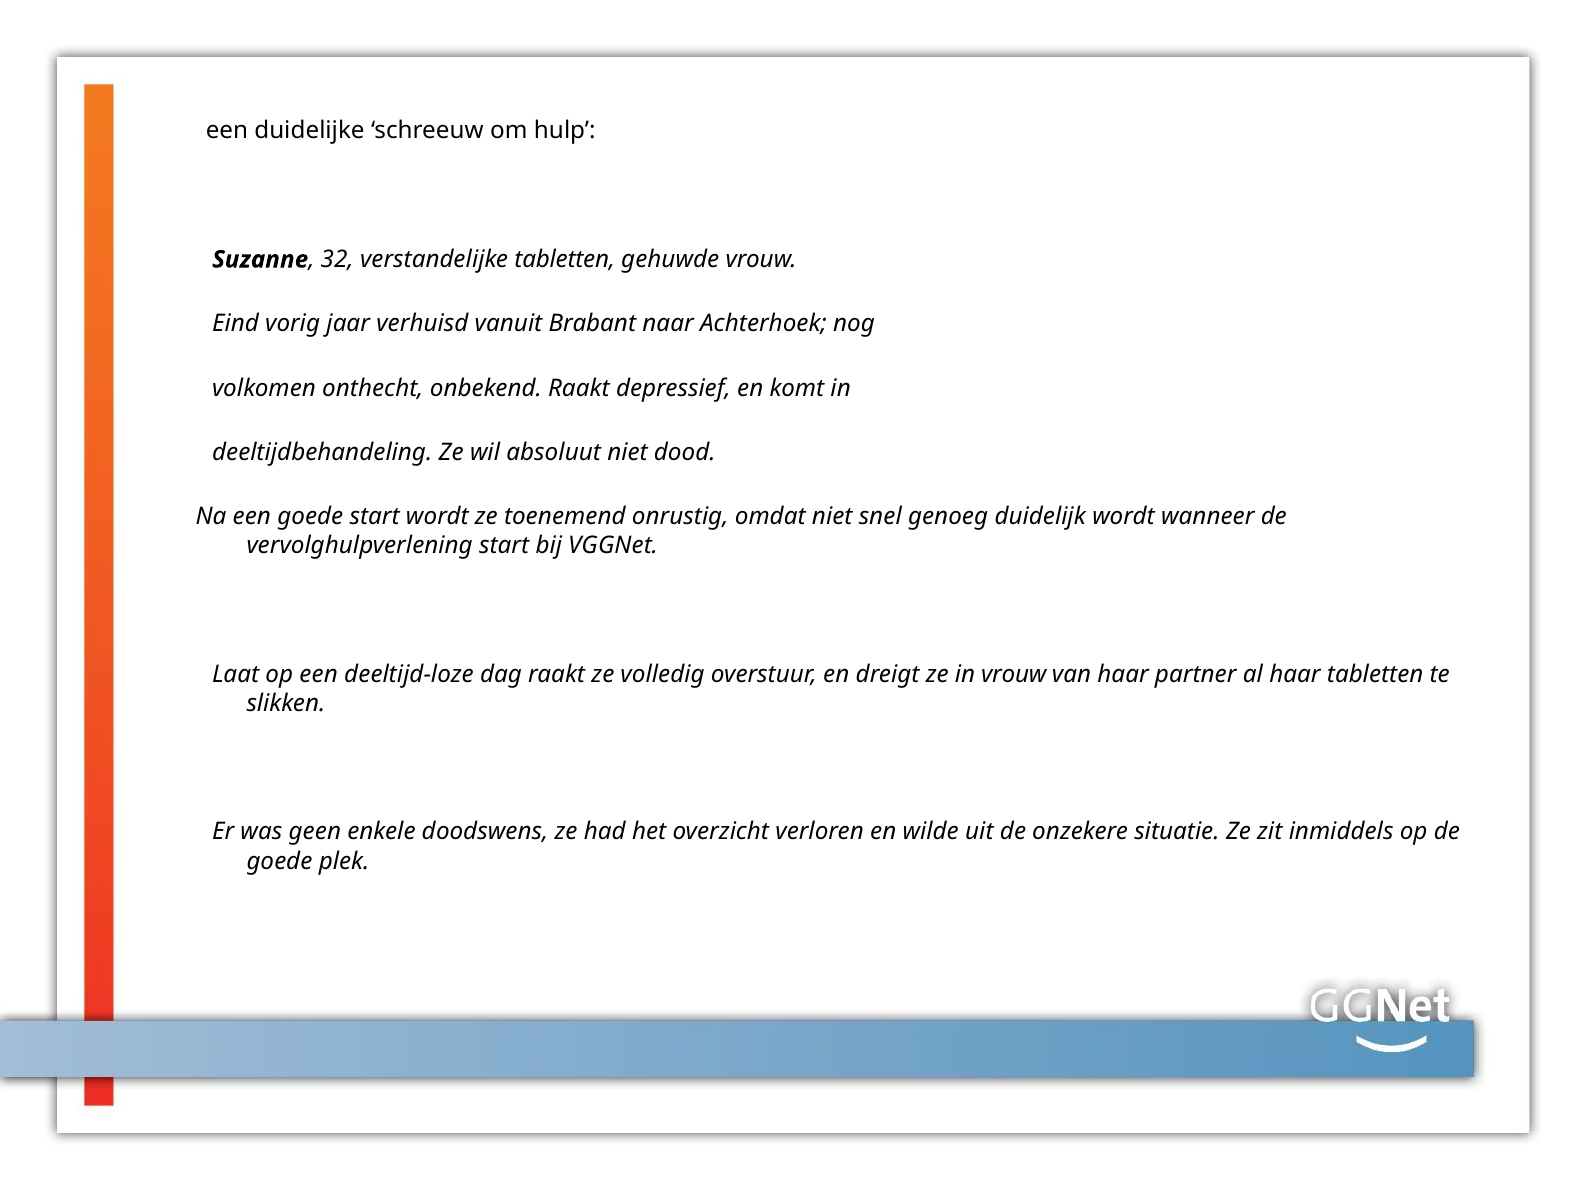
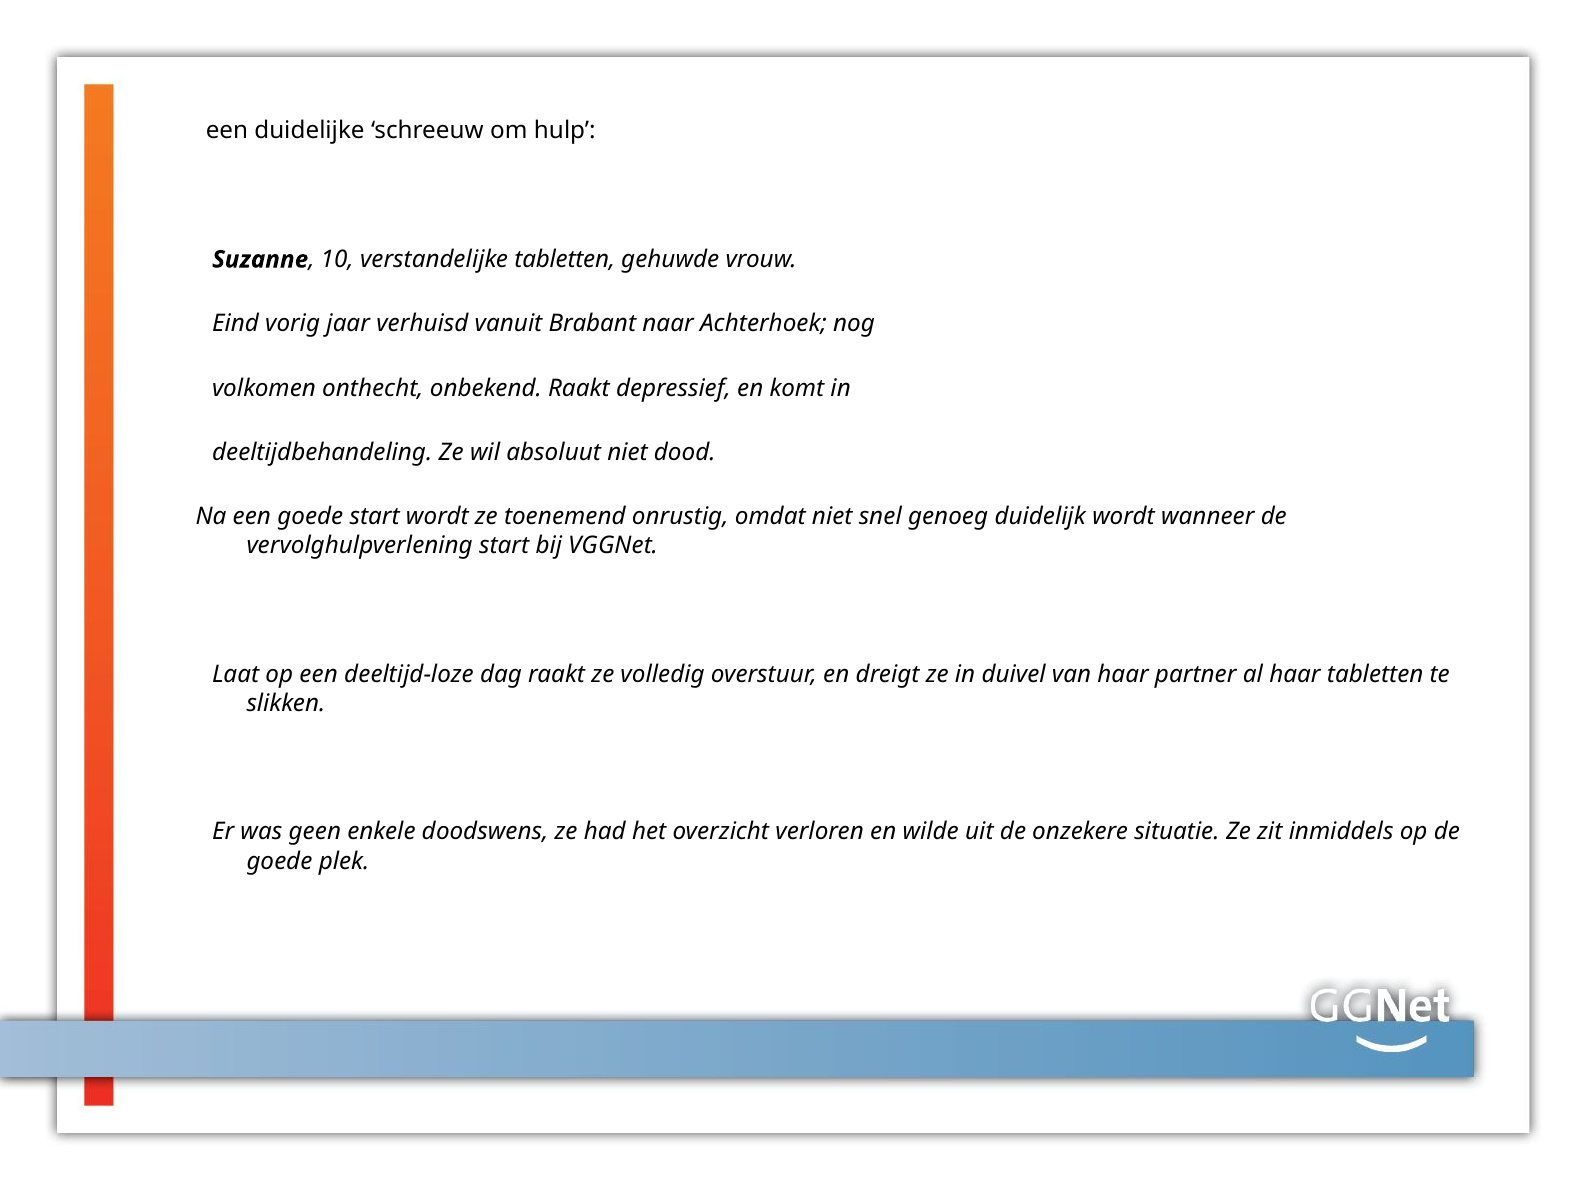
32: 32 -> 10 (337, 260)
in vrouw: vrouw -> duivel (1014, 675)
